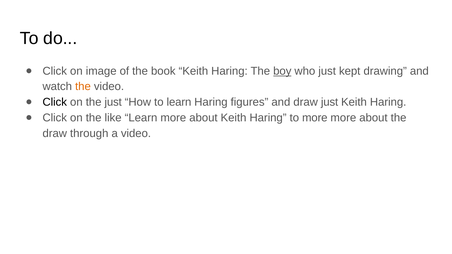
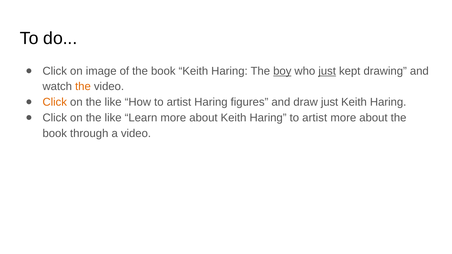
just underline: none -> present (327, 71)
Click colour: black -> orange (55, 102)
just: just -> like (113, 102)
How to learn: learn -> artist (179, 102)
Haring to more: more -> artist (315, 118)
draw: draw -> book (55, 133)
